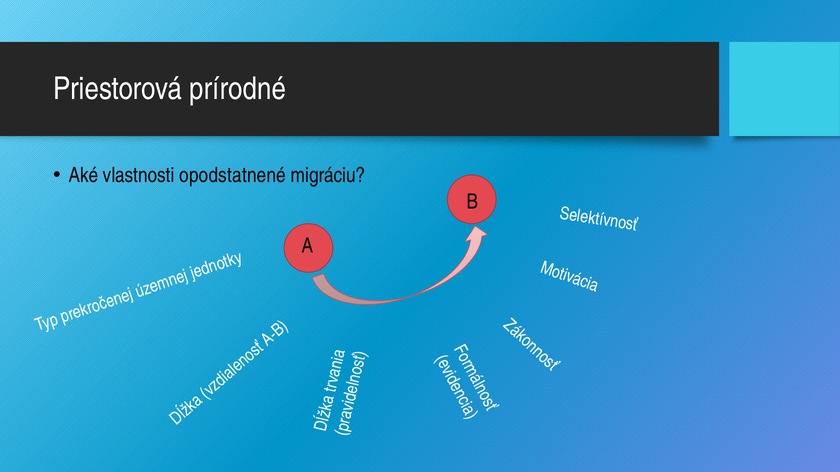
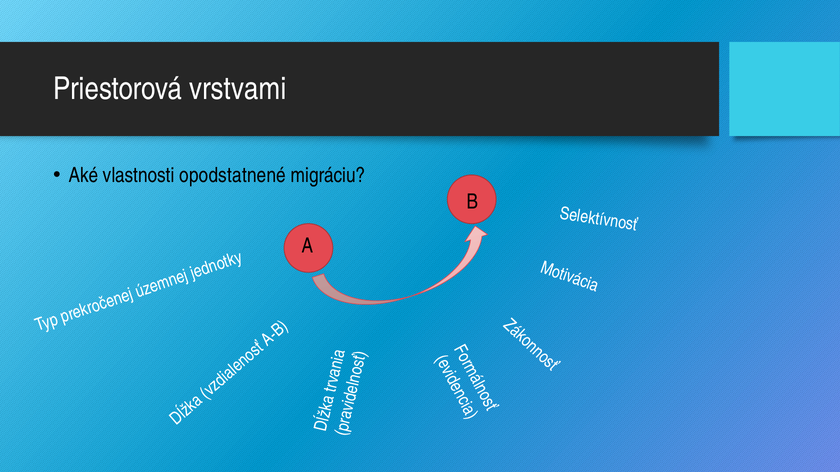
prírodné: prírodné -> vrstvami (238, 89)
